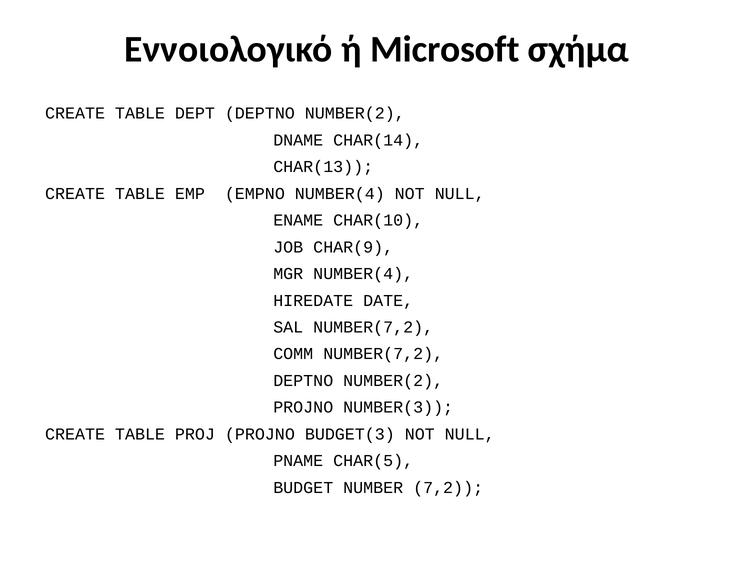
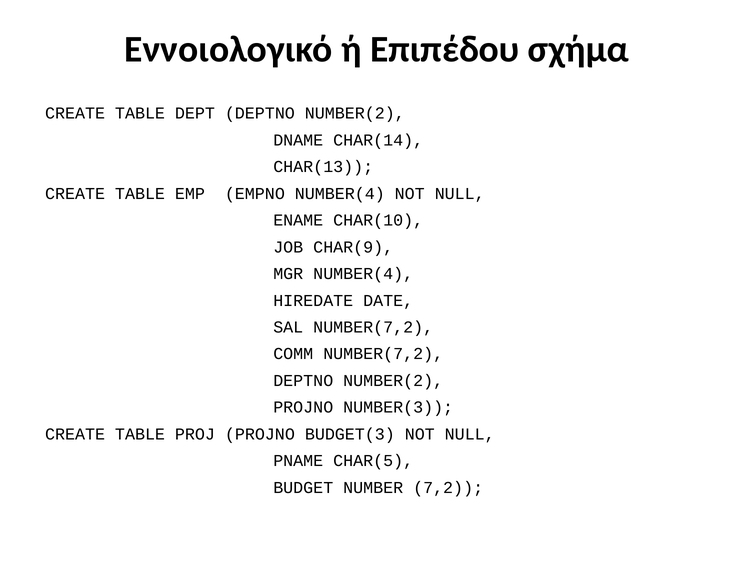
Microsoft: Microsoft -> Επιπέδου (445, 50)
